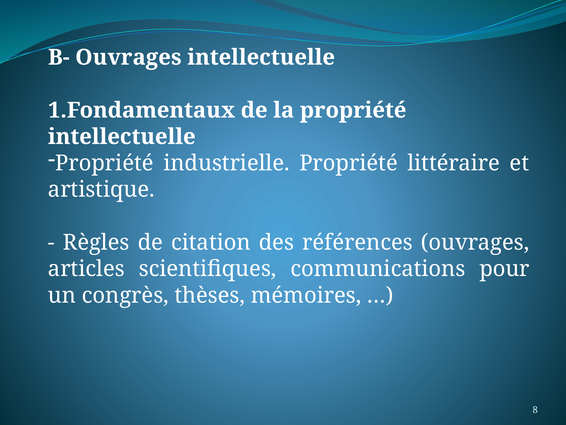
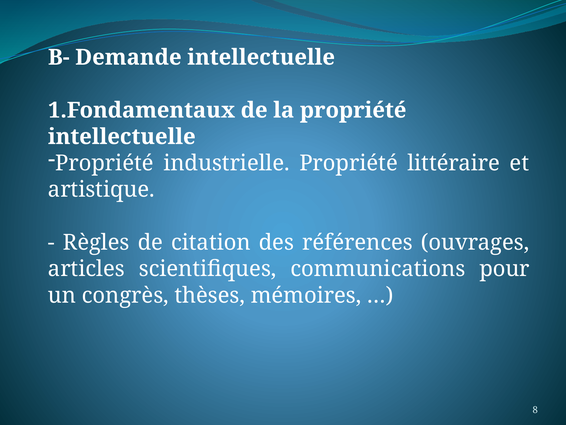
B- Ouvrages: Ouvrages -> Demande (128, 57)
